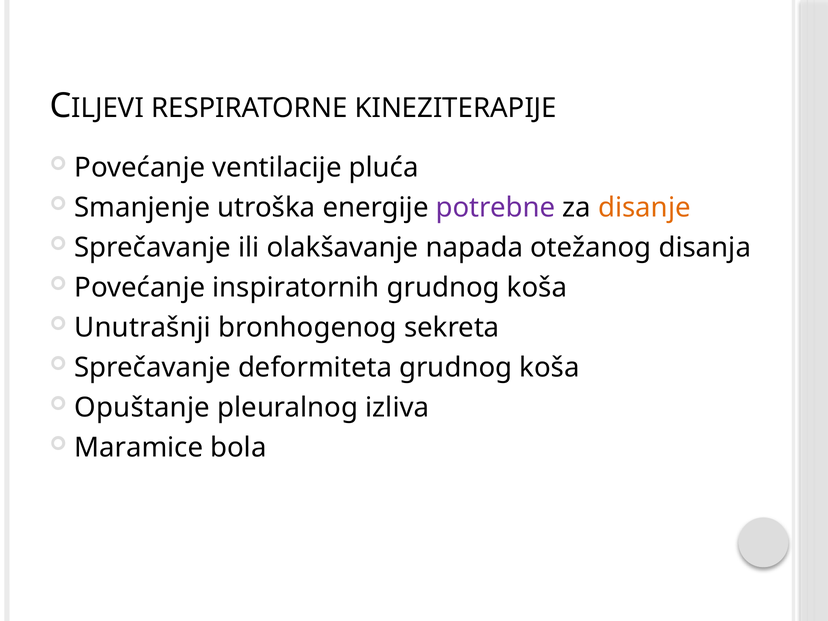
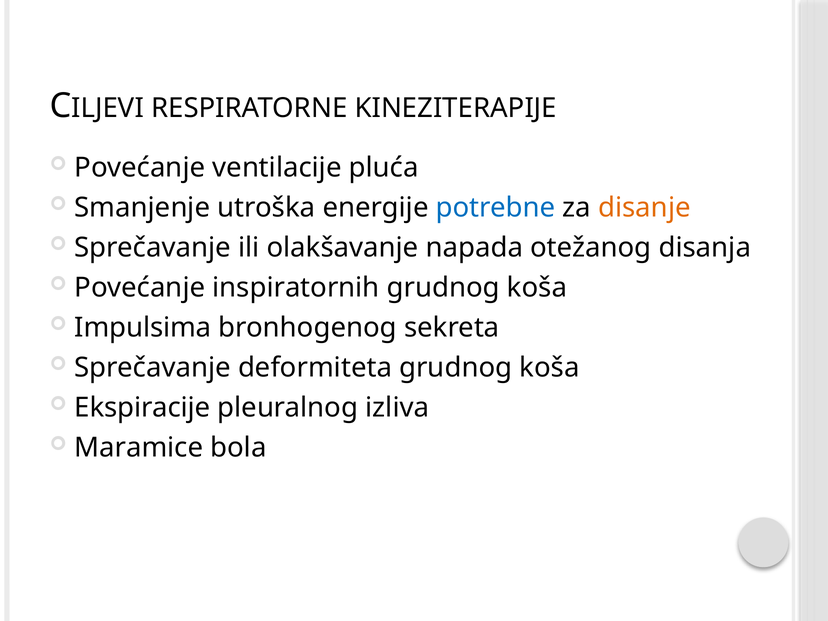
potrebne colour: purple -> blue (496, 208)
Unutrašnji: Unutrašnji -> Impulsima (143, 328)
Opuštanje: Opuštanje -> Ekspiracije (142, 408)
